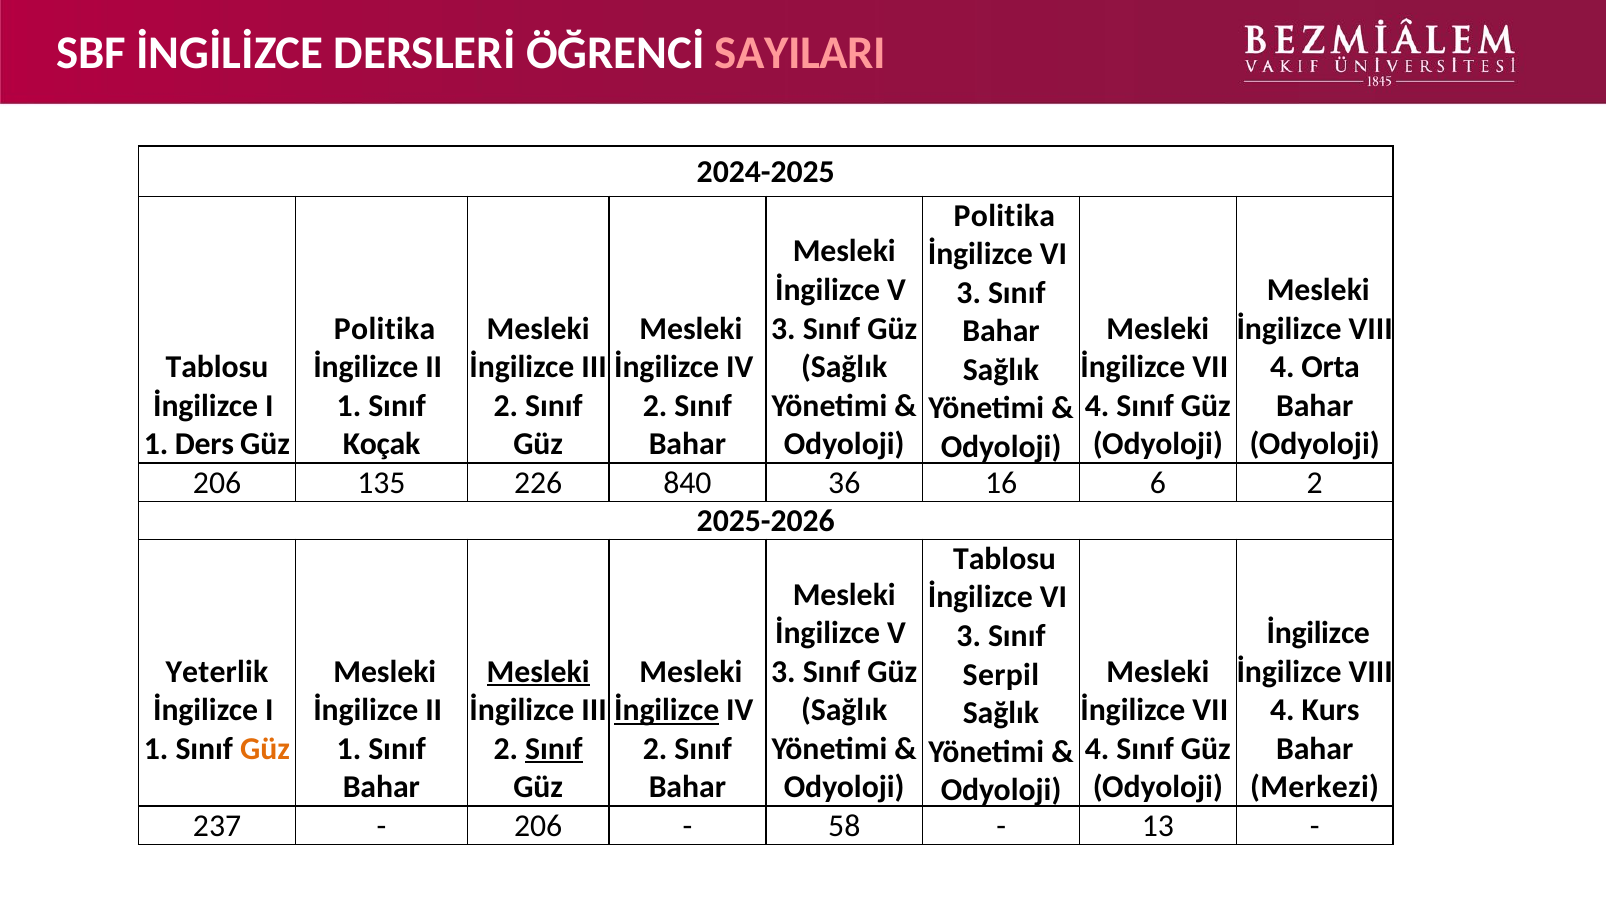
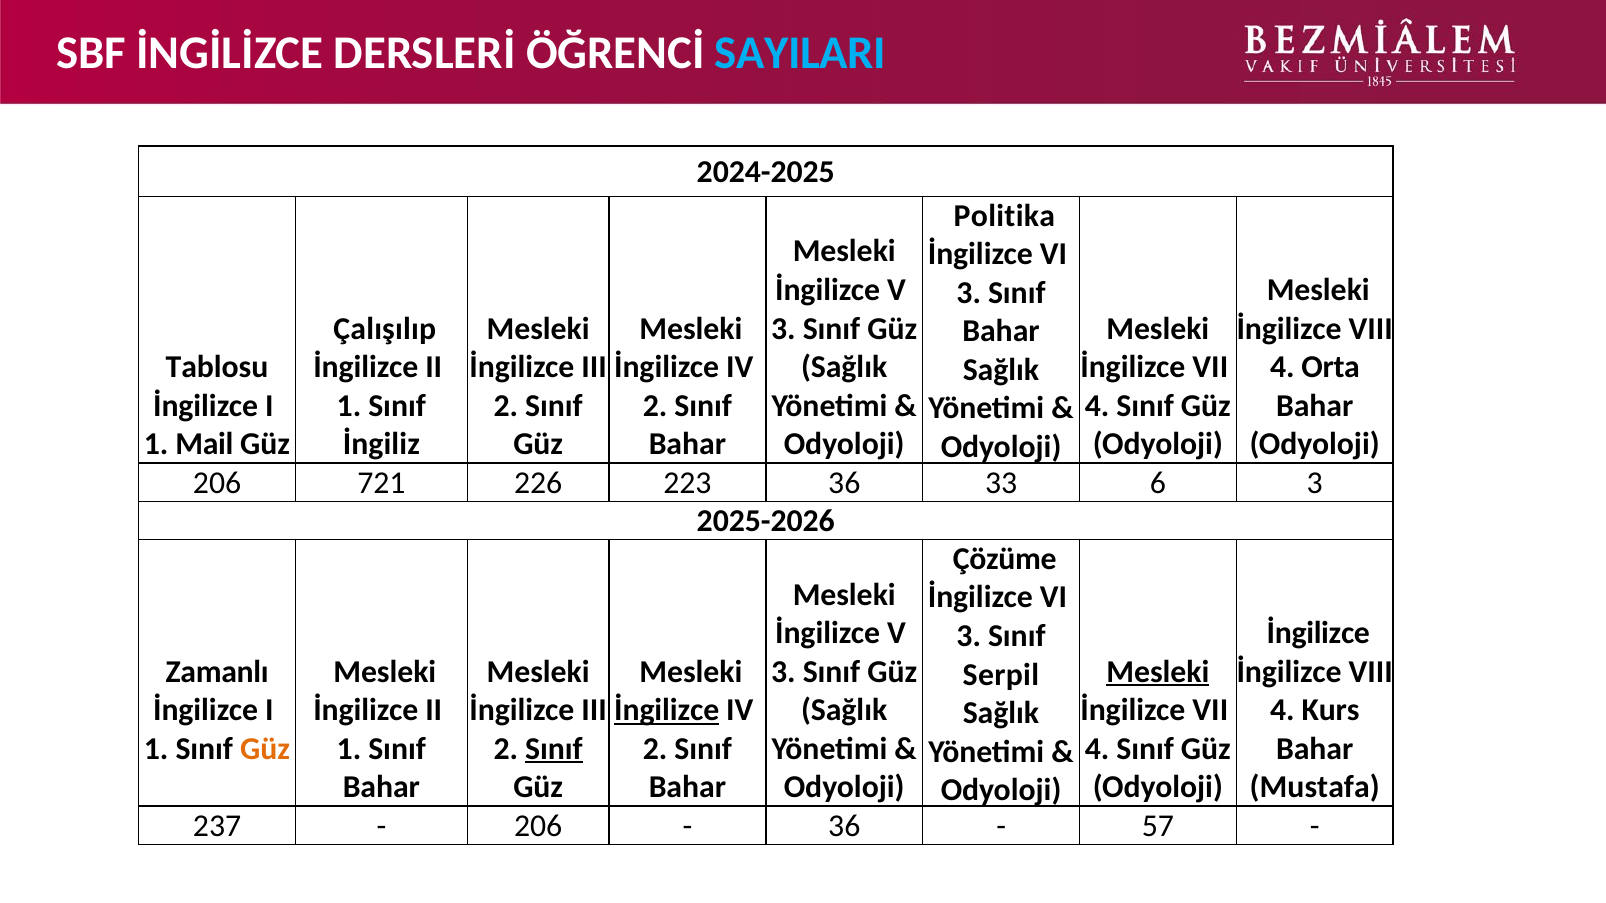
SAYILARI colour: pink -> light blue (800, 53)
Politika: Politika -> Çalışılıp (385, 329)
Ders: Ders -> Mail (204, 444)
Koçak: Koçak -> İngiliz (381, 444)
135: 135 -> 721 (381, 483)
840: 840 -> 223 (687, 483)
16: 16 -> 33 (1001, 483)
6 2: 2 -> 3 (1315, 483)
Tablosu: Tablosu -> Çözüme (1005, 559)
Yeterlik: Yeterlik -> Zamanlı (217, 672)
Mesleki underline: present -> none (538, 672)
Mesleki underline: none -> present (1158, 672)
Merkezi: Merkezi -> Mustafa (1315, 788)
58: 58 -> 36 (844, 826)
13: 13 -> 57 (1158, 826)
